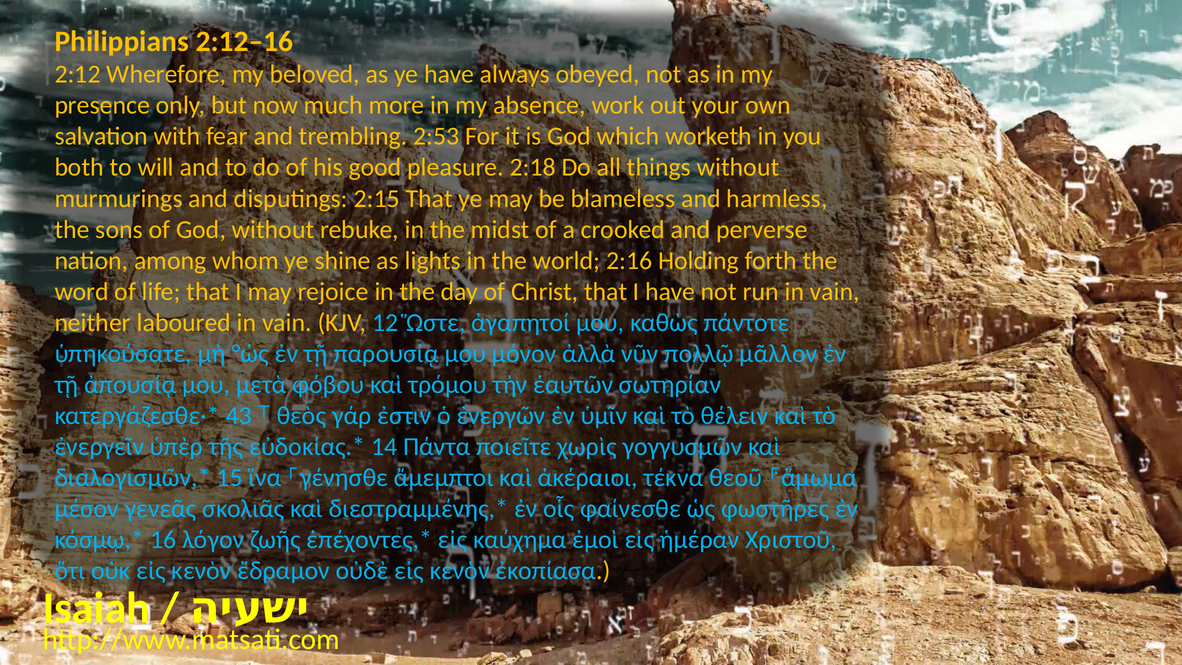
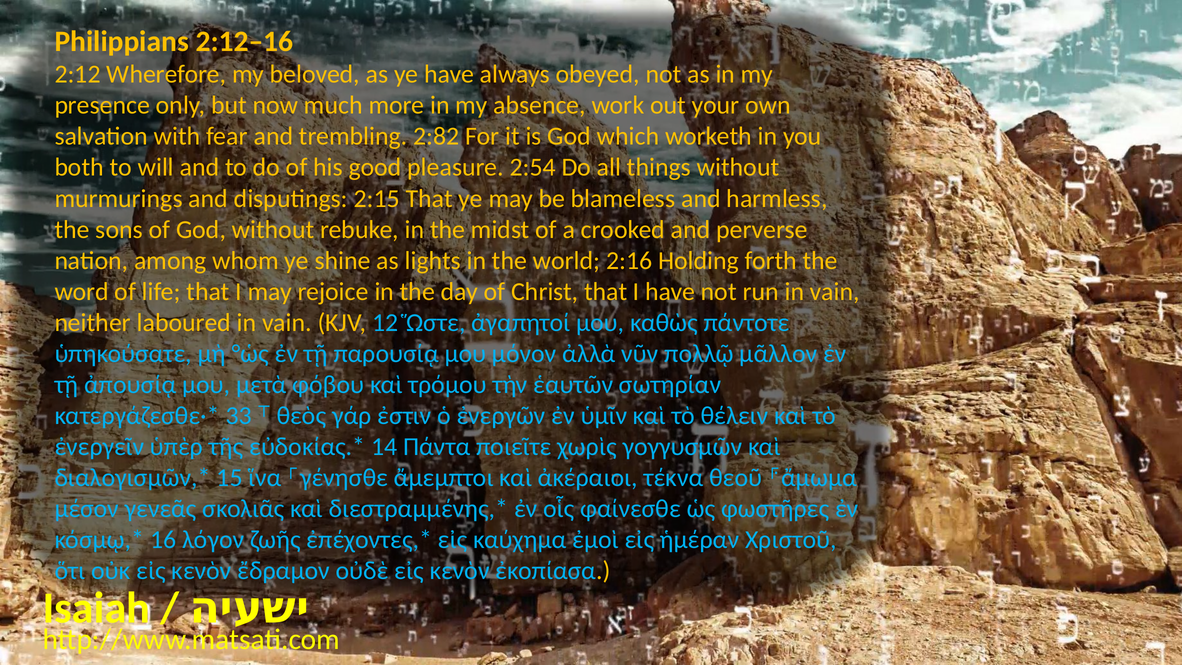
2:53: 2:53 -> 2:82 (436, 136)
2:18: 2:18 -> 2:54 (533, 167)
43: 43 -> 33 (239, 416)
